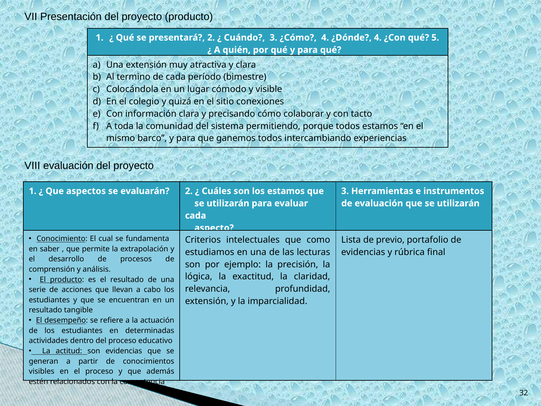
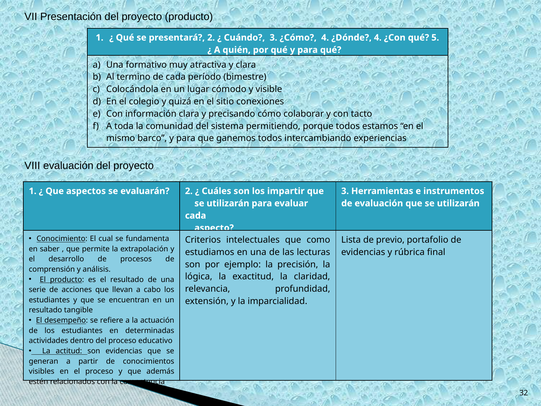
Una extensión: extensión -> formativo (146, 65)
los estamos: estamos -> impartir (286, 191)
